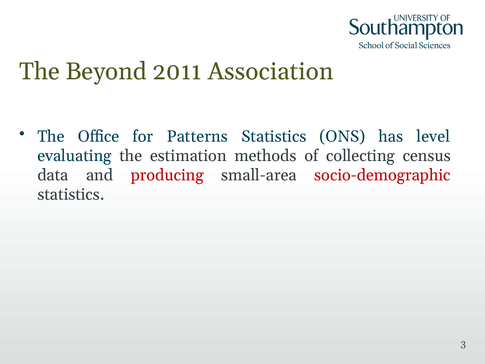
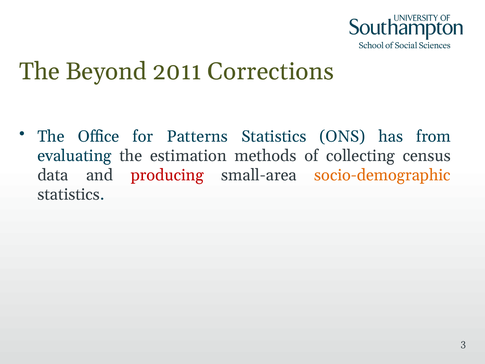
Association: Association -> Corrections (271, 71)
level: level -> from (434, 136)
socio-demographic colour: red -> orange (382, 175)
